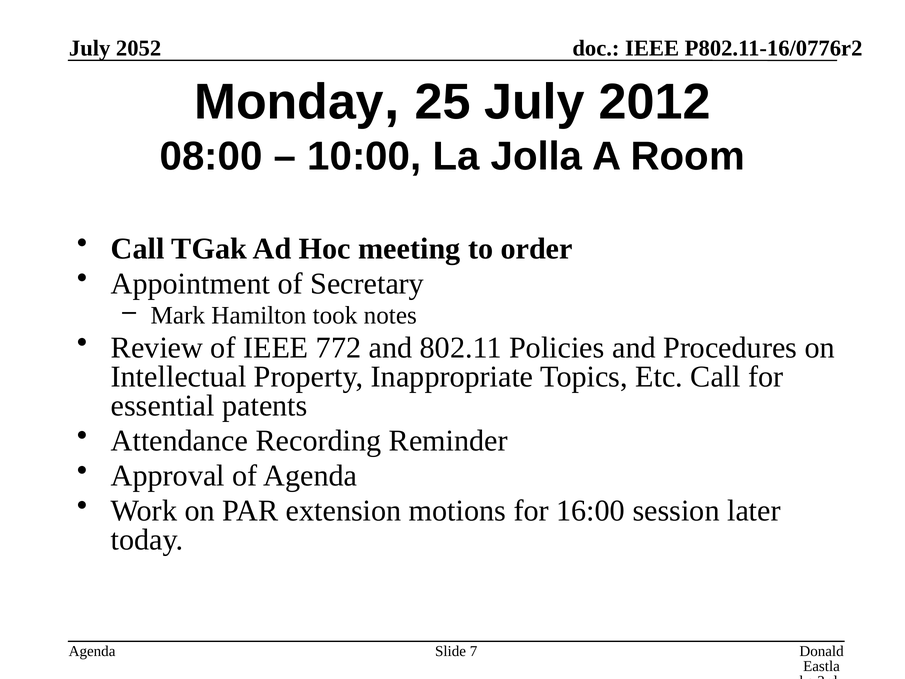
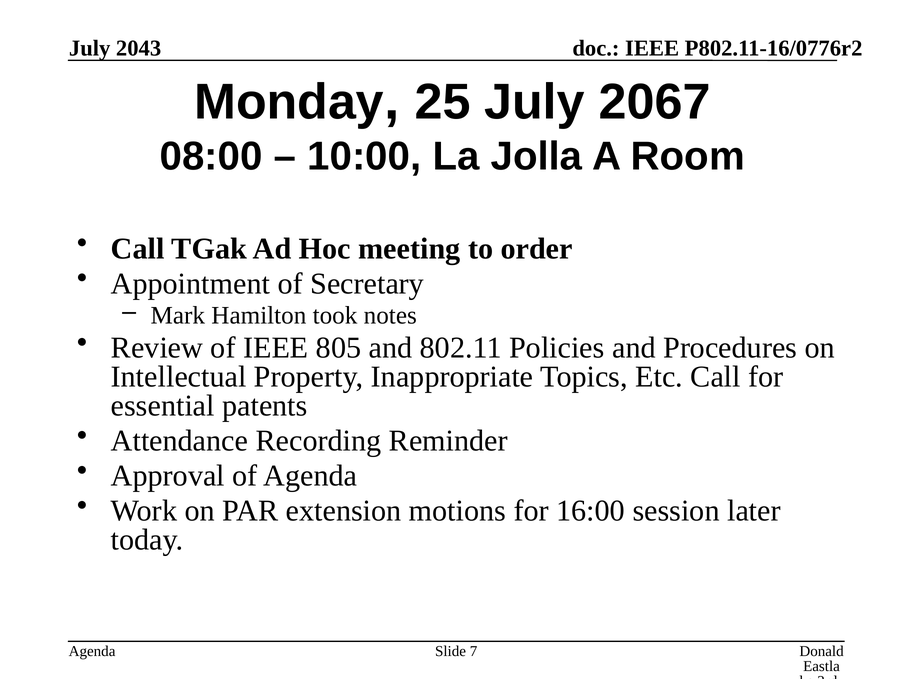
2052: 2052 -> 2043 (139, 48)
2012: 2012 -> 2067 (655, 102)
772: 772 -> 805 (339, 348)
